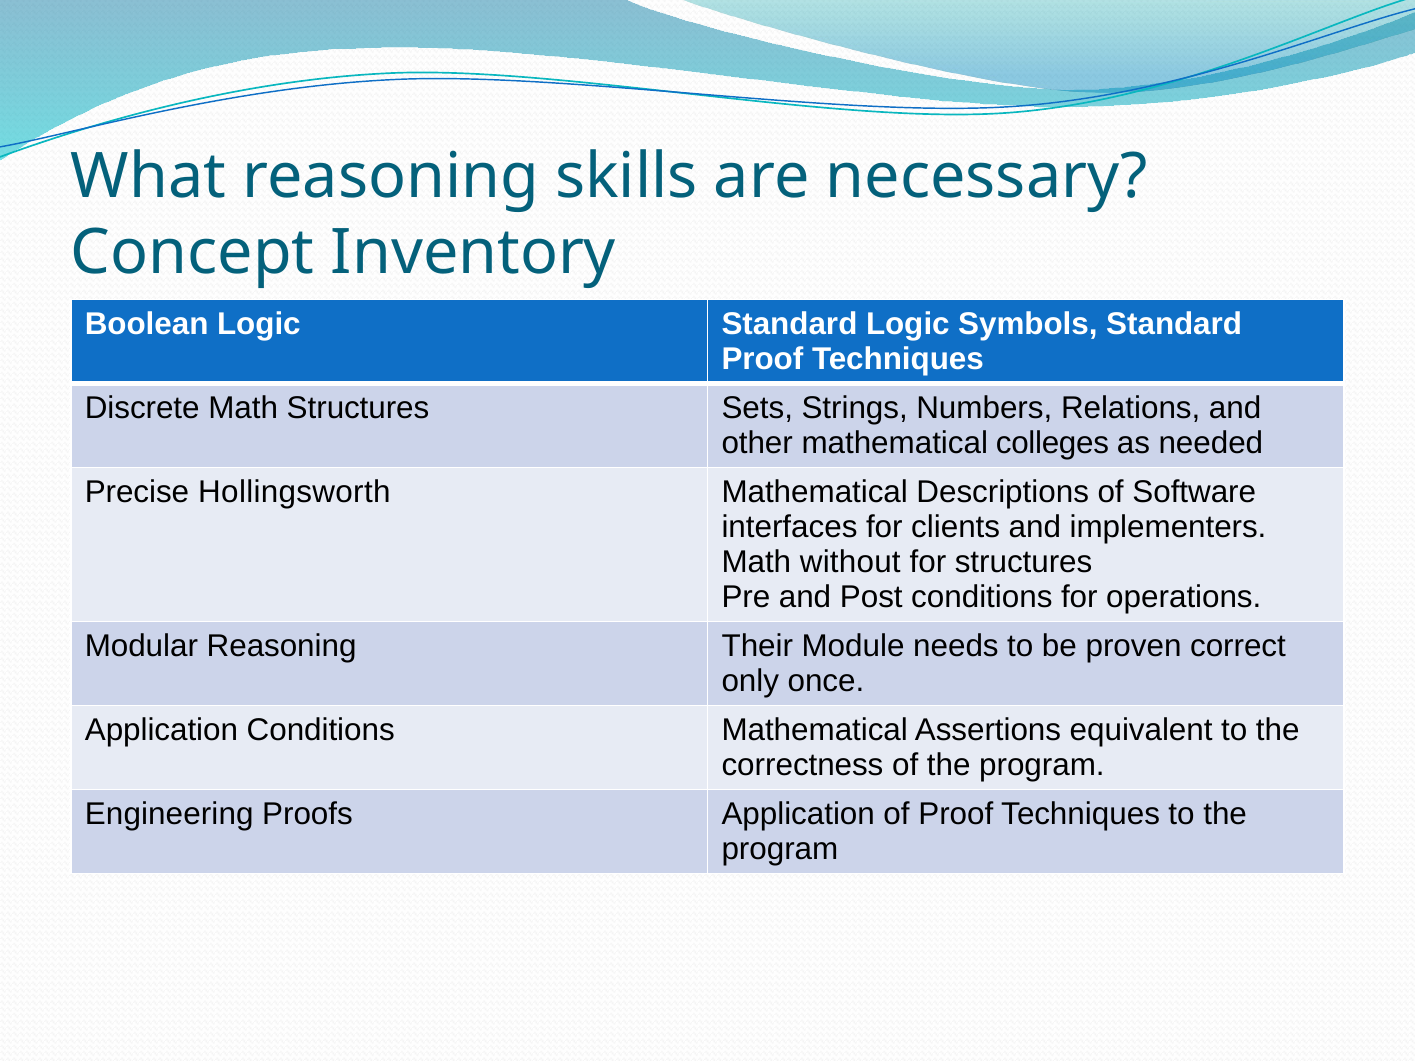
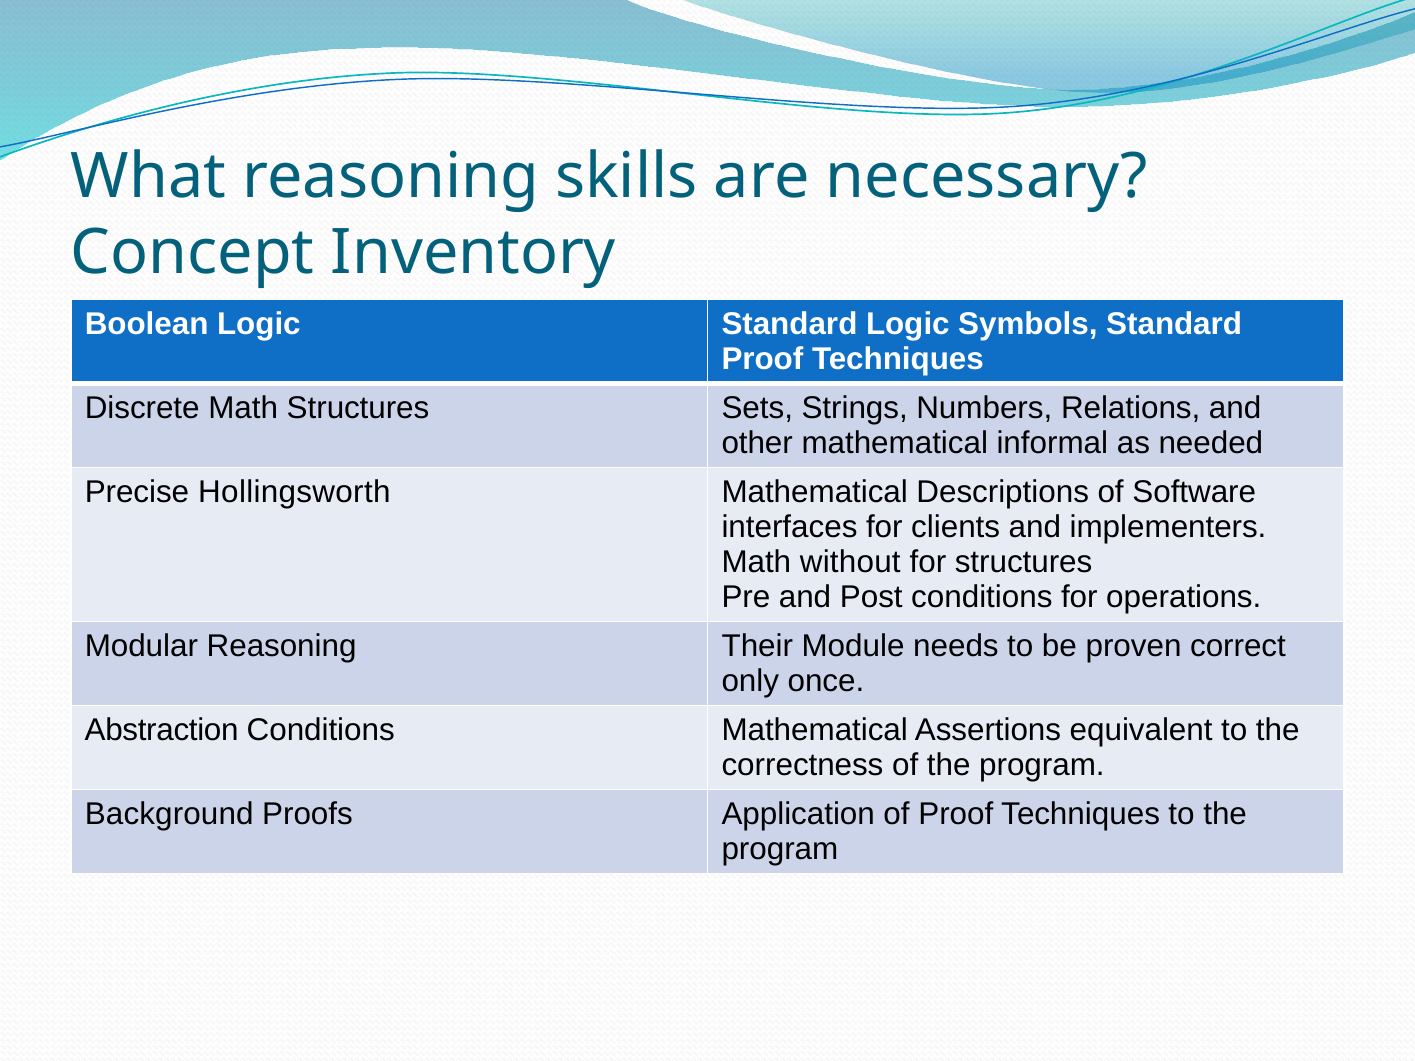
colleges: colleges -> informal (1052, 443)
Application: Application -> Abstraction (162, 731)
Engineering: Engineering -> Background (169, 815)
